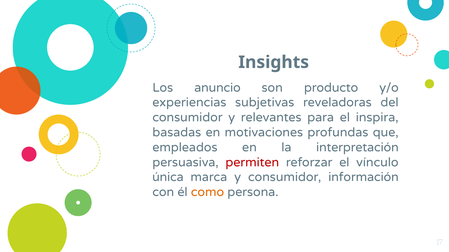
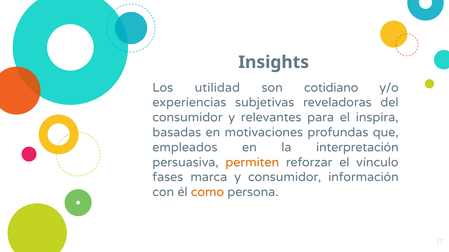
anuncio: anuncio -> utilidad (217, 88)
producto: producto -> cotidiano (331, 88)
permiten colour: red -> orange (252, 163)
única: única -> fases (168, 178)
